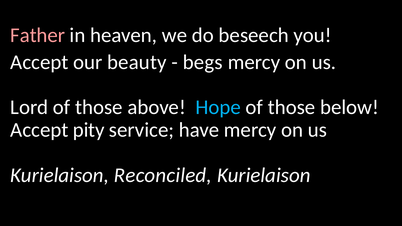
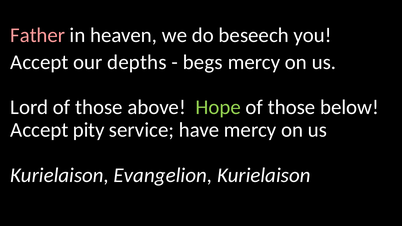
beauty: beauty -> depths (137, 62)
Hope colour: light blue -> light green (218, 107)
Reconciled: Reconciled -> Evangelion (163, 175)
